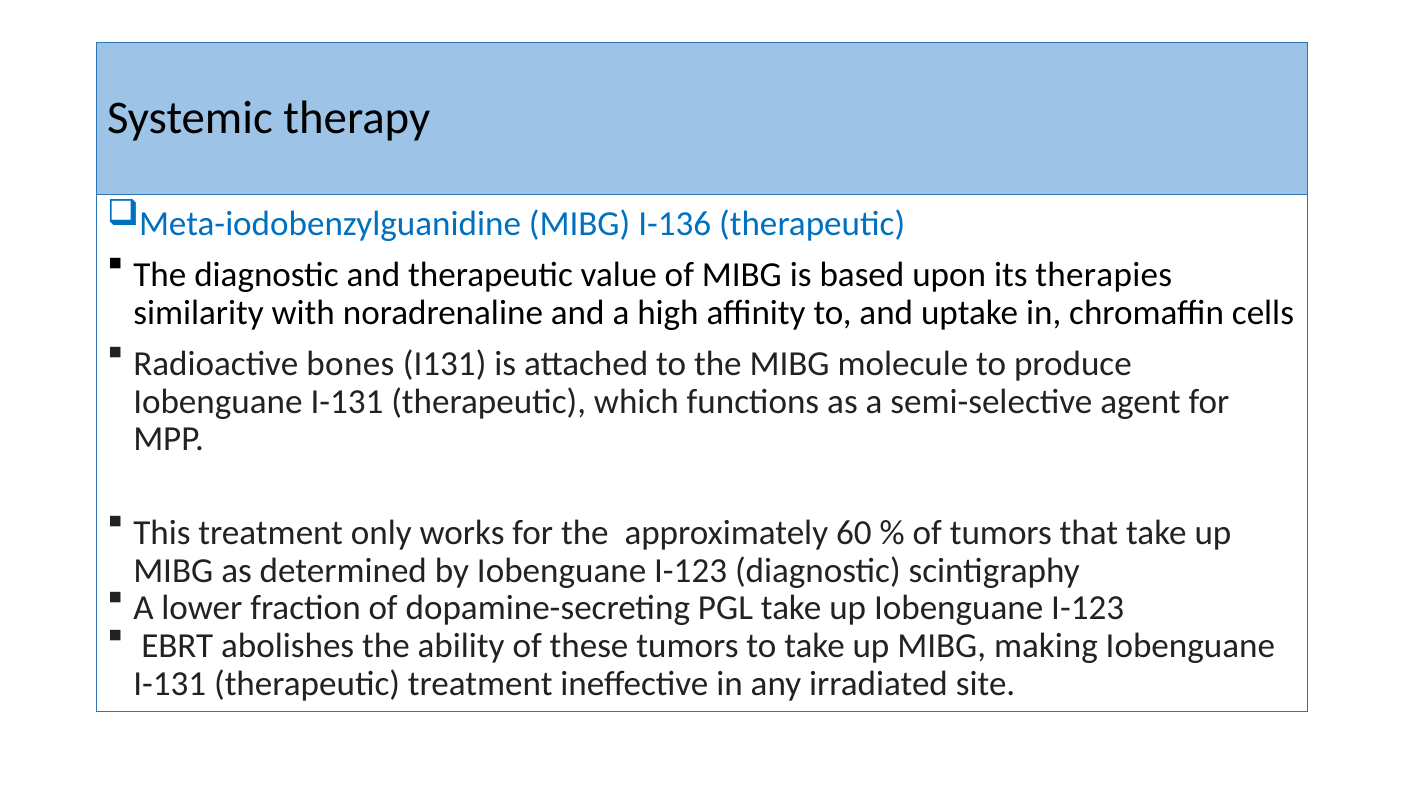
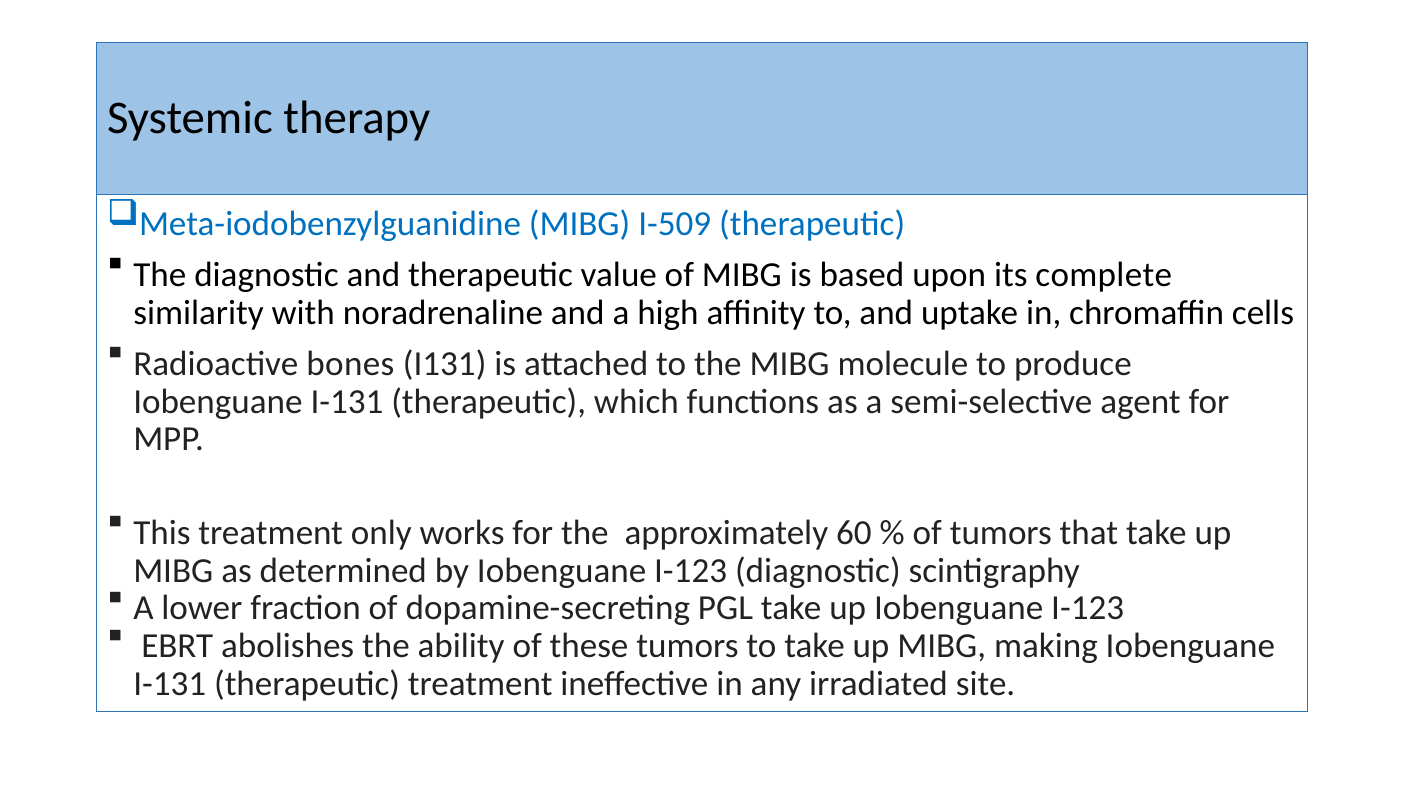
I-136: I-136 -> I-509 (675, 223)
therapies: therapies -> complete (1104, 275)
